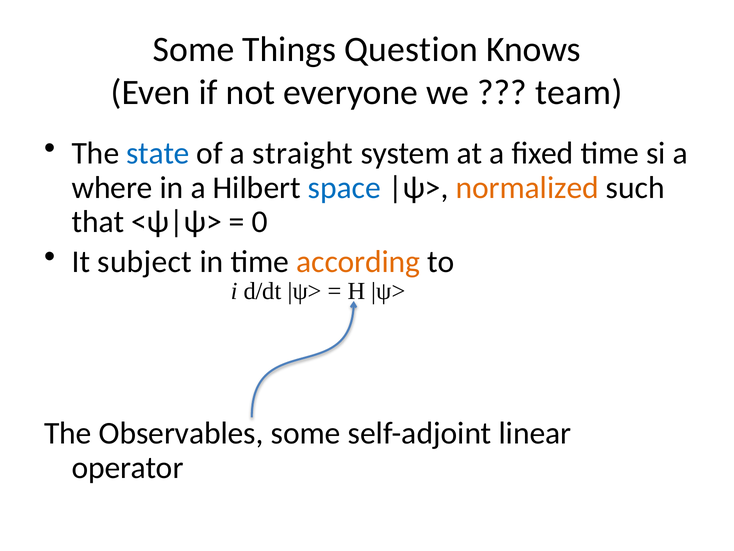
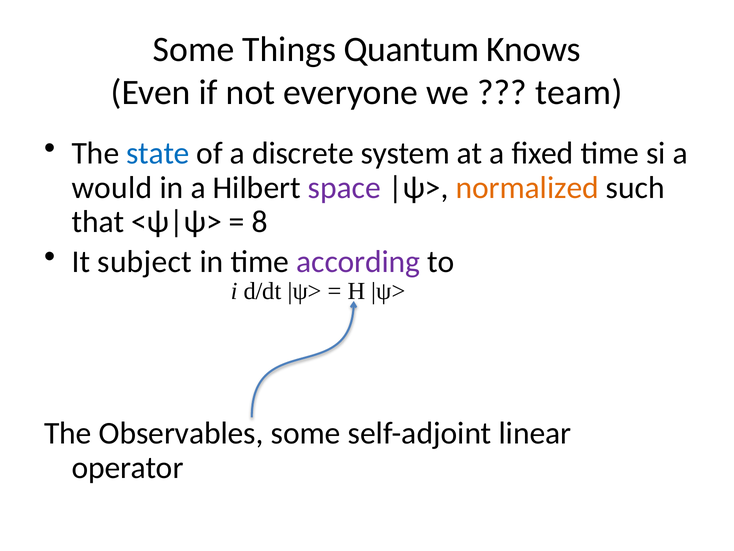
Question: Question -> Quantum (411, 50)
straight: straight -> discrete (303, 153)
where: where -> would (112, 187)
space colour: blue -> purple (344, 187)
0: 0 -> 8 (260, 222)
according colour: orange -> purple (358, 262)
